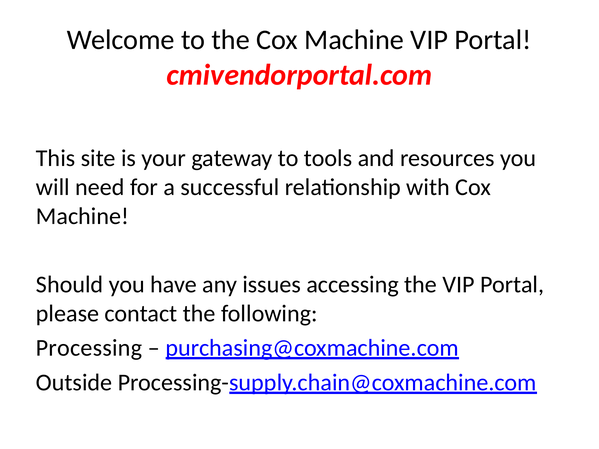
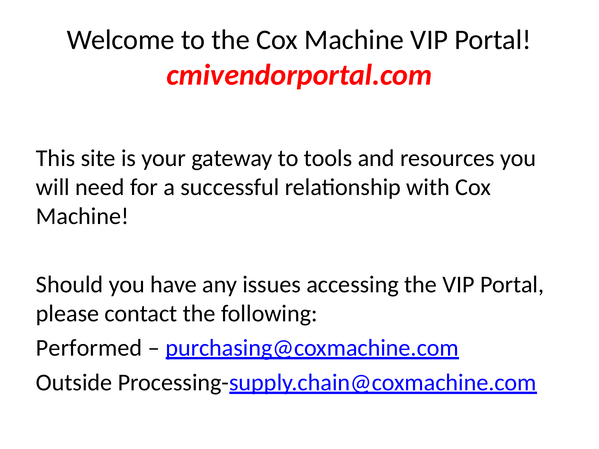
Processing: Processing -> Performed (89, 348)
